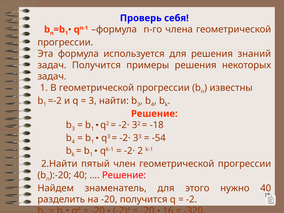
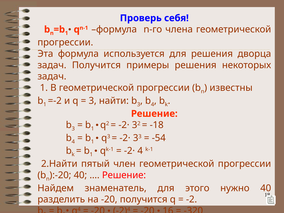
знаний: знаний -> дворца (254, 54)
-2· 2: 2 -> 4 (140, 151)
